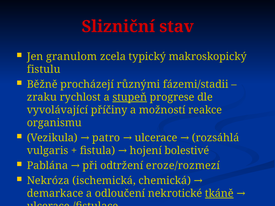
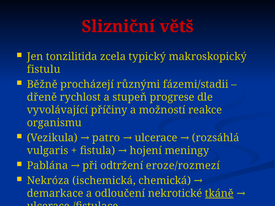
stav: stav -> větš (177, 27)
granulom: granulom -> tonzilitida (72, 57)
zraku: zraku -> dřeně (42, 97)
stupeň underline: present -> none (130, 97)
bolestivé: bolestivé -> meningy (187, 151)
